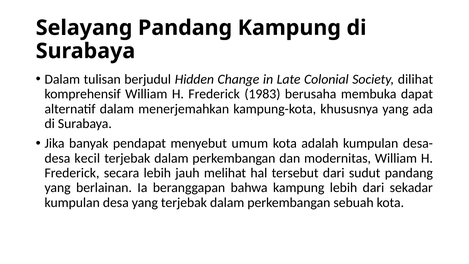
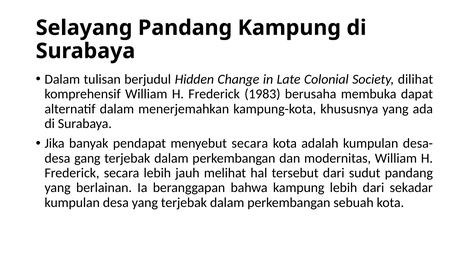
menyebut umum: umum -> secara (250, 143)
kecil: kecil -> gang (87, 158)
